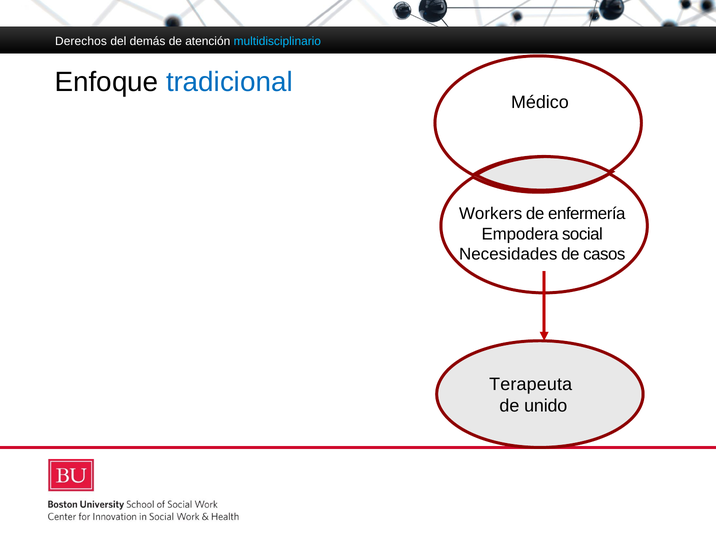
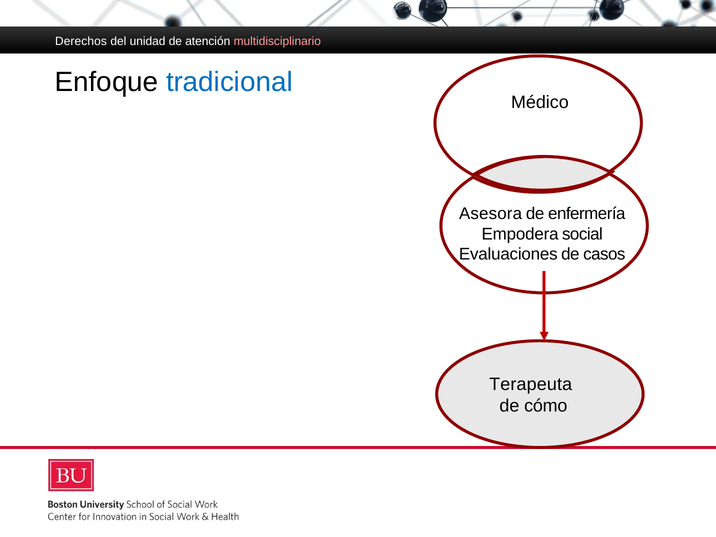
demás: demás -> unidad (148, 41)
multidisciplinario colour: light blue -> pink (277, 41)
Workers: Workers -> Asesora (491, 214)
Necesidades: Necesidades -> Evaluaciones (508, 254)
unido: unido -> cómo (546, 406)
